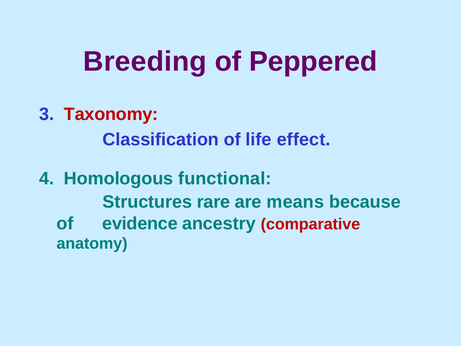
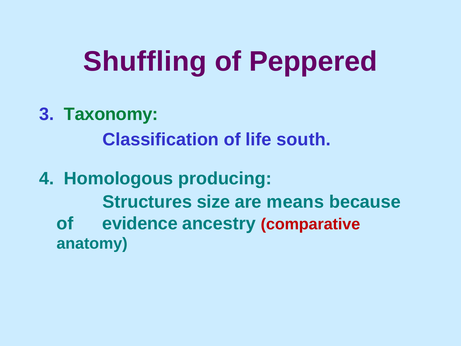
Breeding: Breeding -> Shuffling (145, 62)
Taxonomy colour: red -> green (111, 114)
effect: effect -> south (304, 139)
functional: functional -> producing (225, 179)
rare: rare -> size (213, 202)
